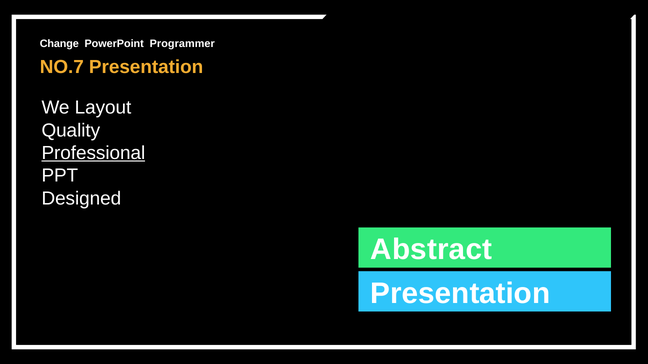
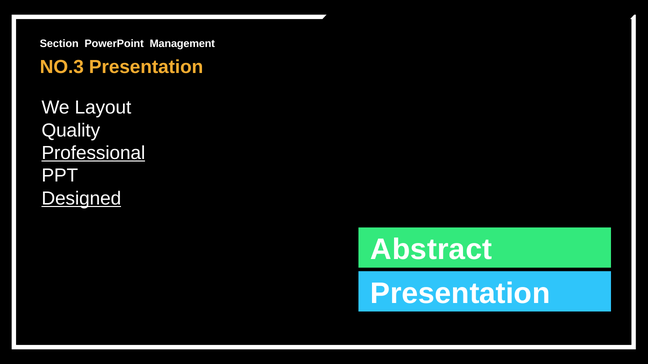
Change: Change -> Section (59, 44)
Programmer: Programmer -> Management (182, 44)
NO.7: NO.7 -> NO.3 (62, 67)
Designed underline: none -> present (81, 199)
